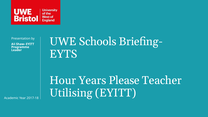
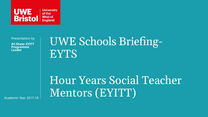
Please: Please -> Social (124, 80)
Utilising: Utilising -> Mentors (71, 93)
